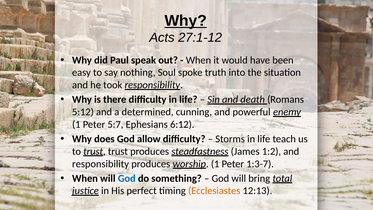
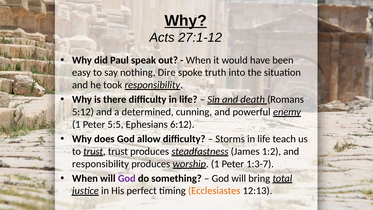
Soul: Soul -> Dire (167, 73)
5:7: 5:7 -> 5:5 (115, 124)
God colour: blue -> purple (127, 178)
